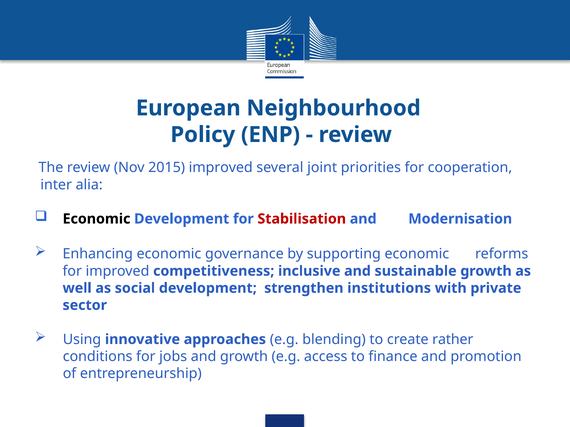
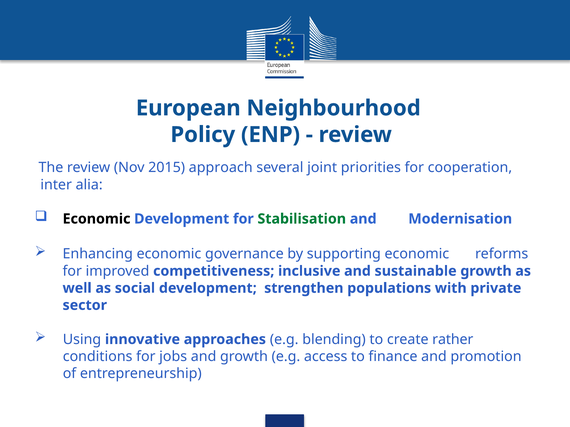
2015 improved: improved -> approach (221, 168)
Stabilisation colour: red -> green (302, 219)
institutions: institutions -> populations (389, 288)
